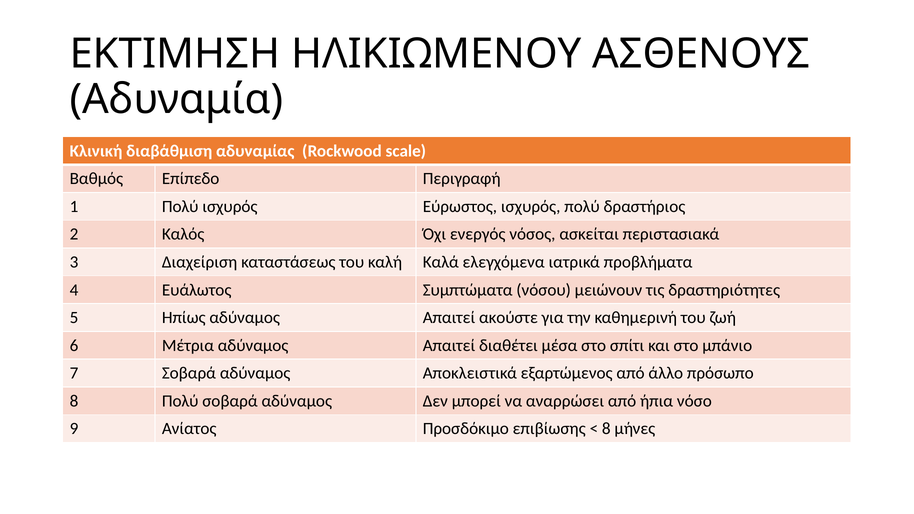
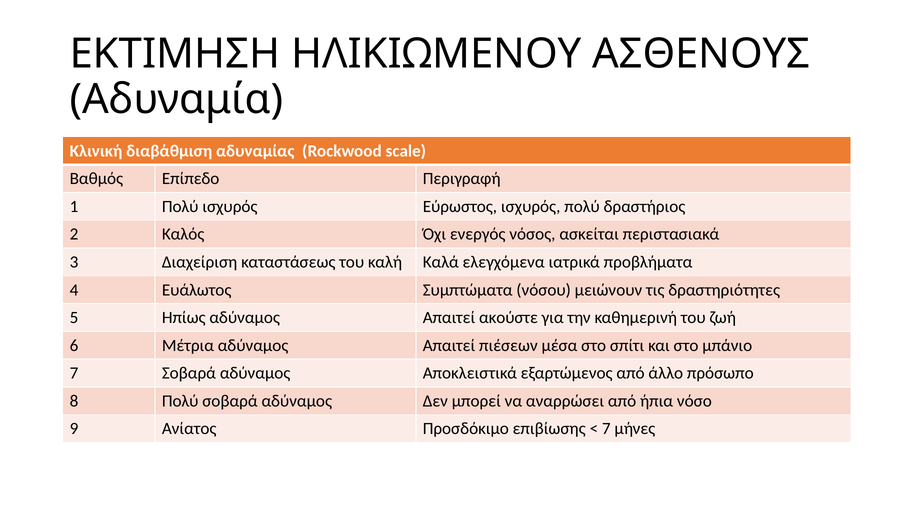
διαθέτει: διαθέτει -> πιέσεων (508, 346)
8: 8 -> 7 (606, 429)
